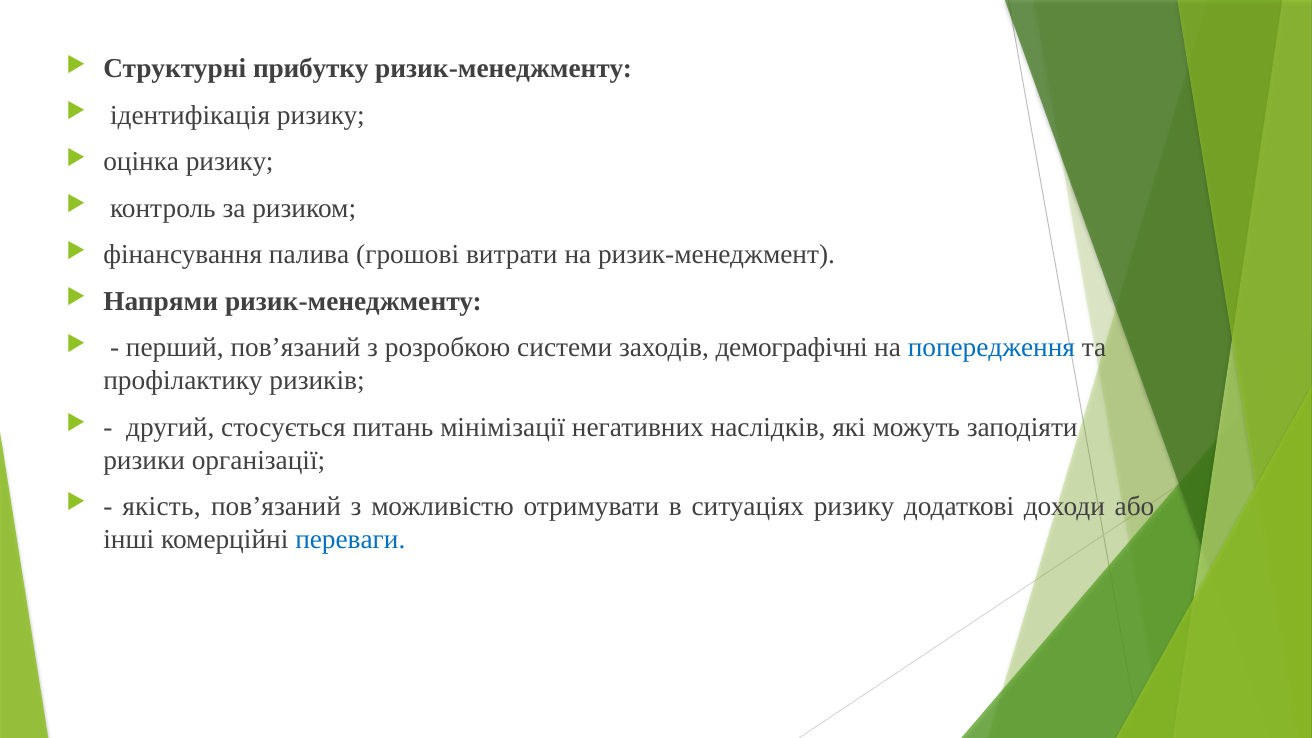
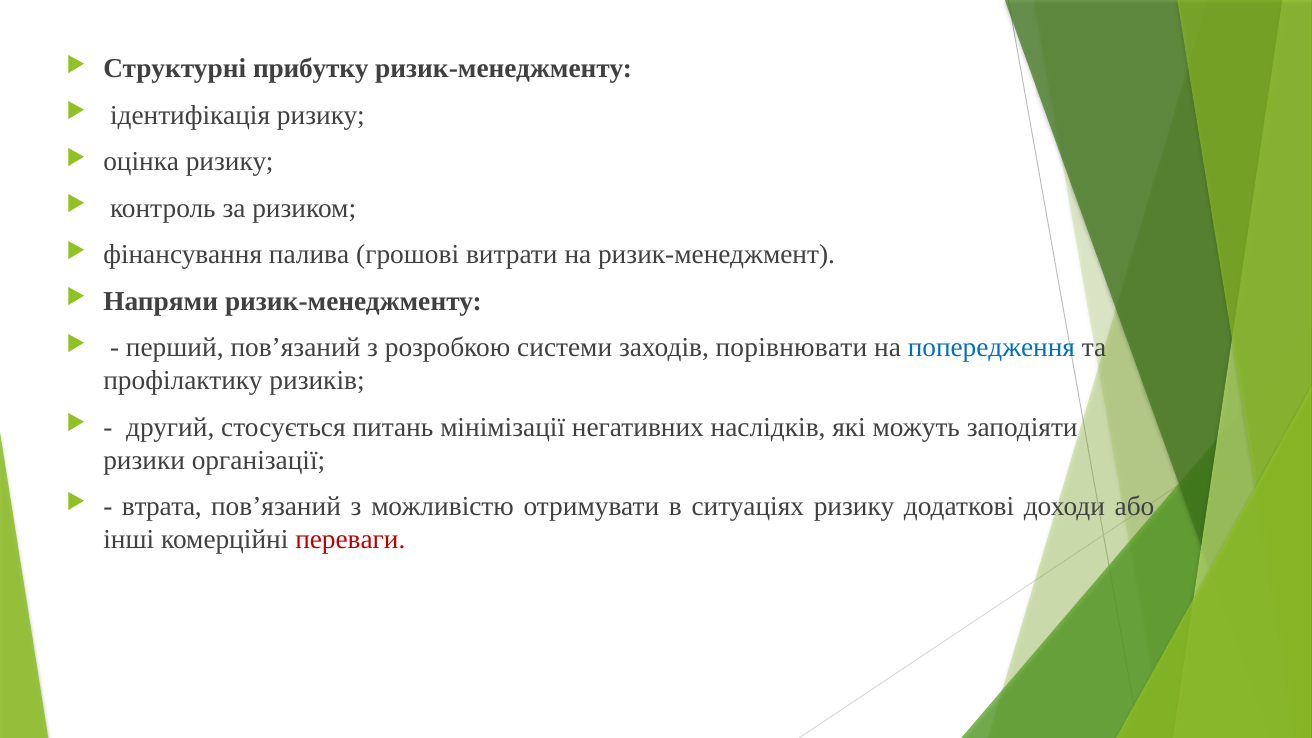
демографічні: демографічні -> порівнювати (791, 348)
якість: якість -> втрата (162, 507)
переваги colour: blue -> red (350, 540)
